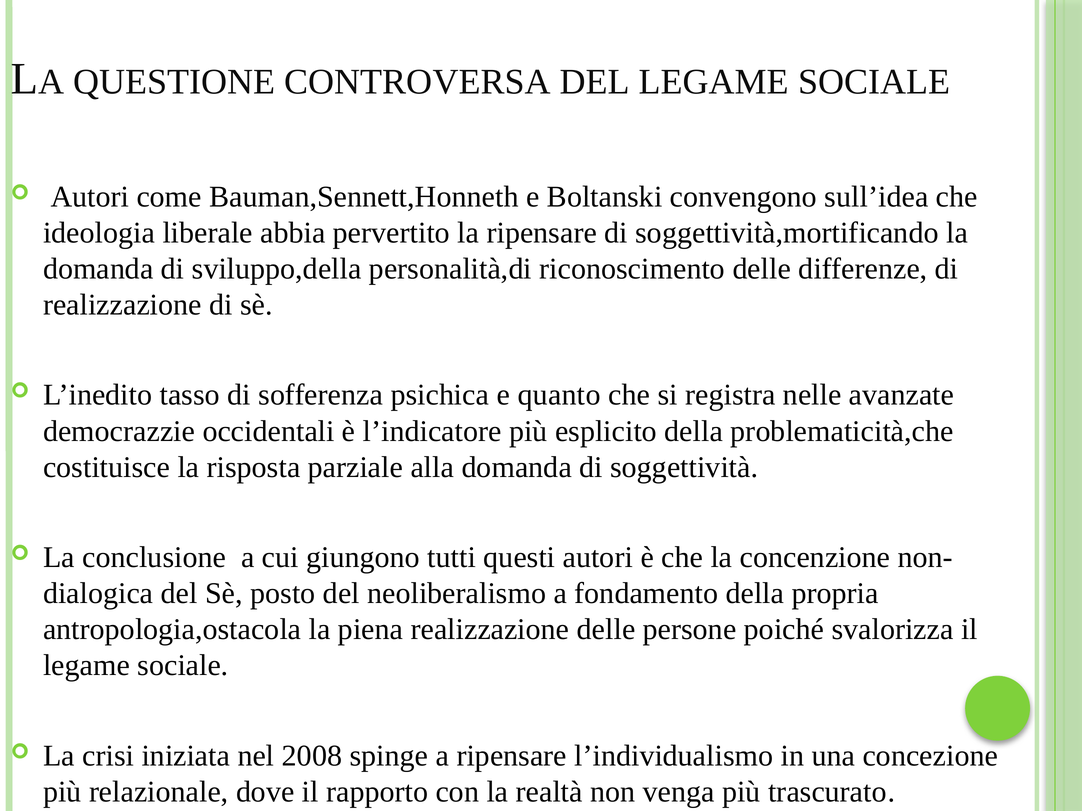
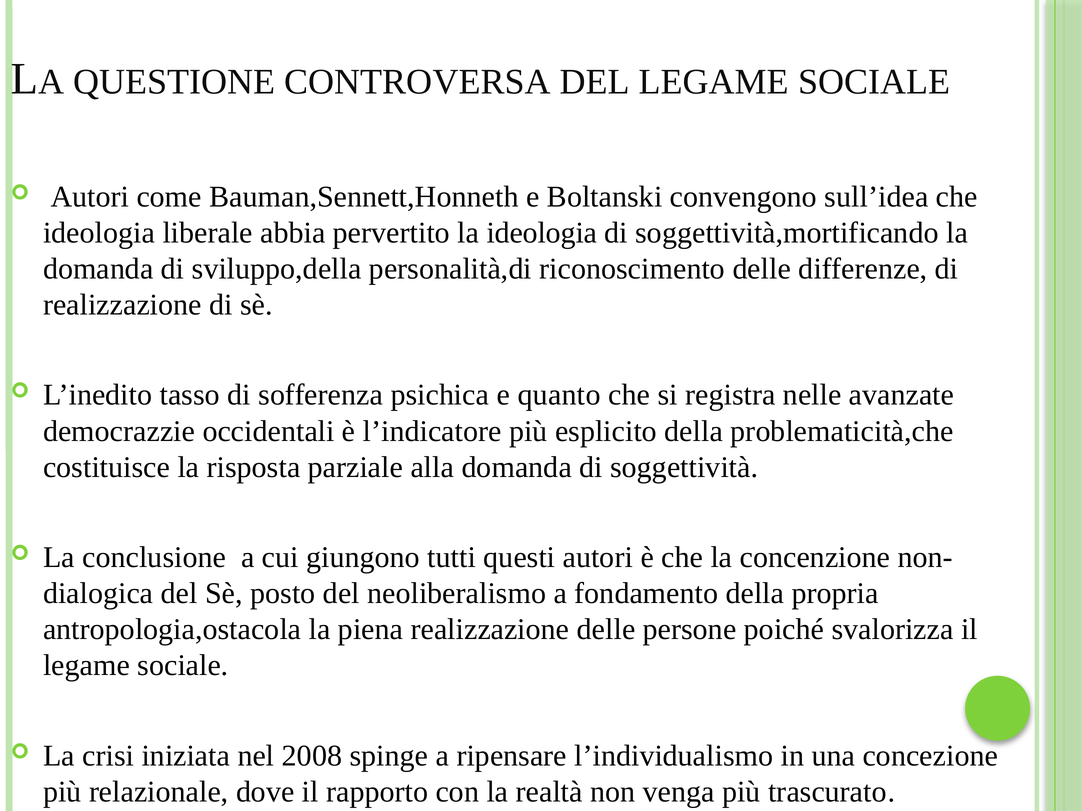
la ripensare: ripensare -> ideologia (542, 233)
